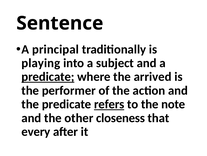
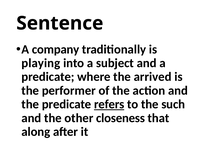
principal: principal -> company (56, 49)
predicate underline: present -> none (48, 76)
note: note -> such (173, 104)
every: every -> along (36, 131)
